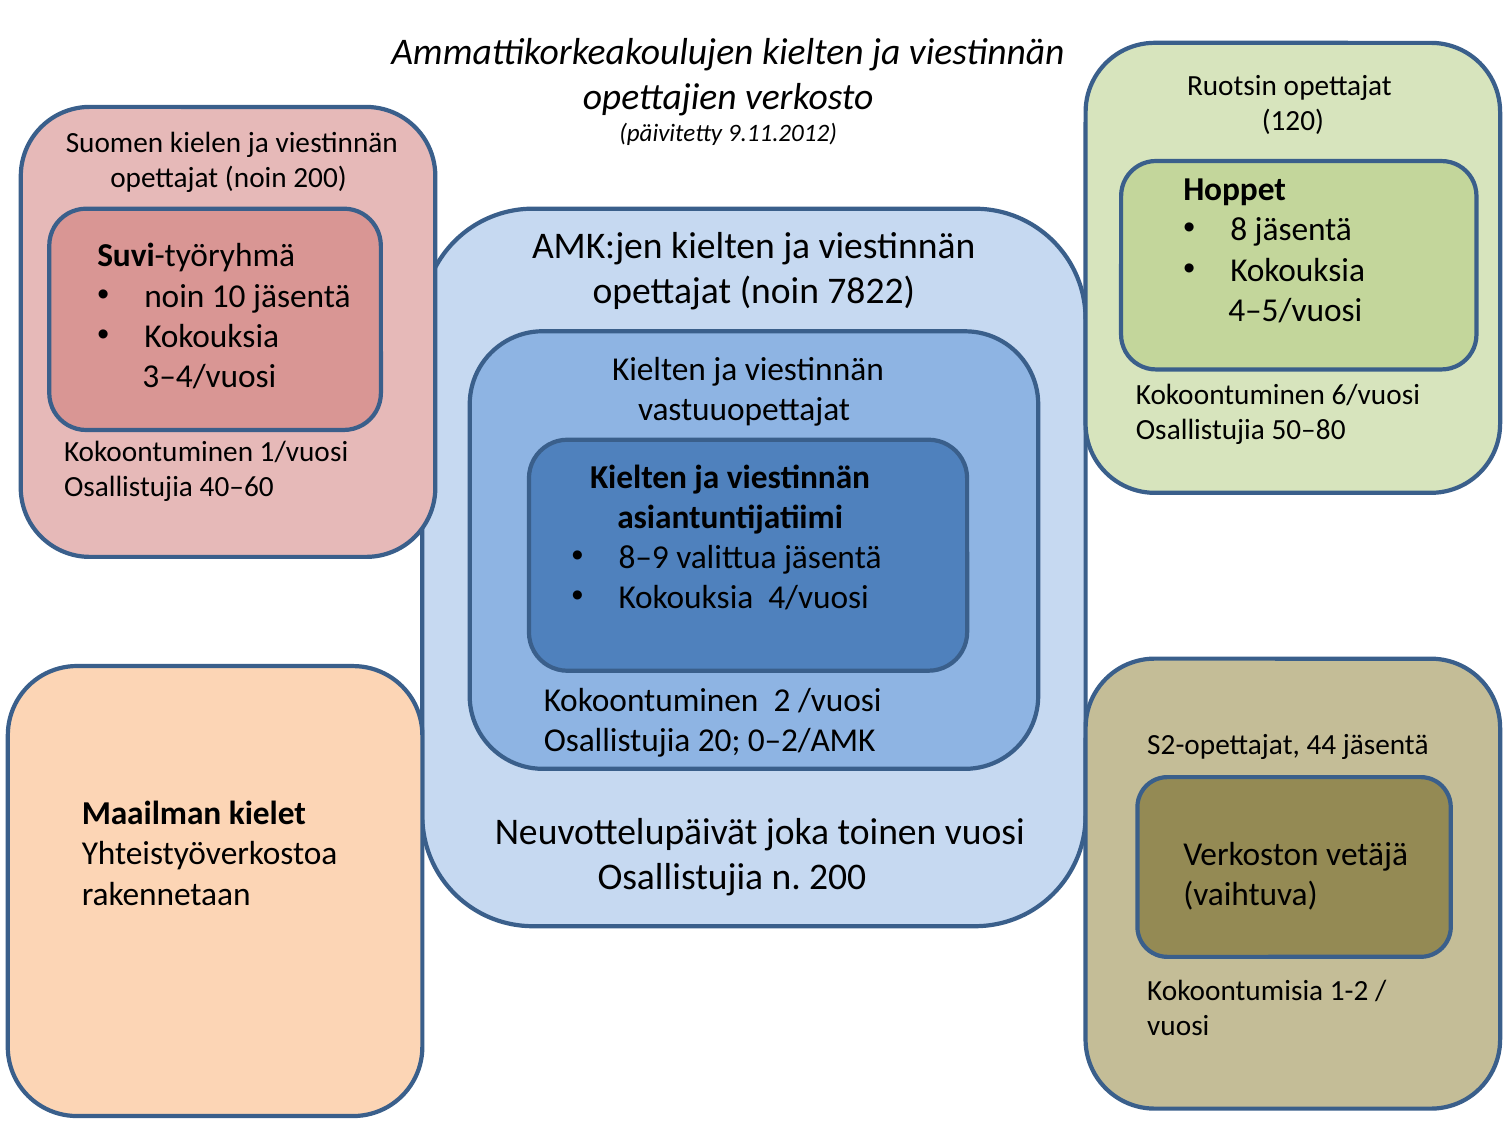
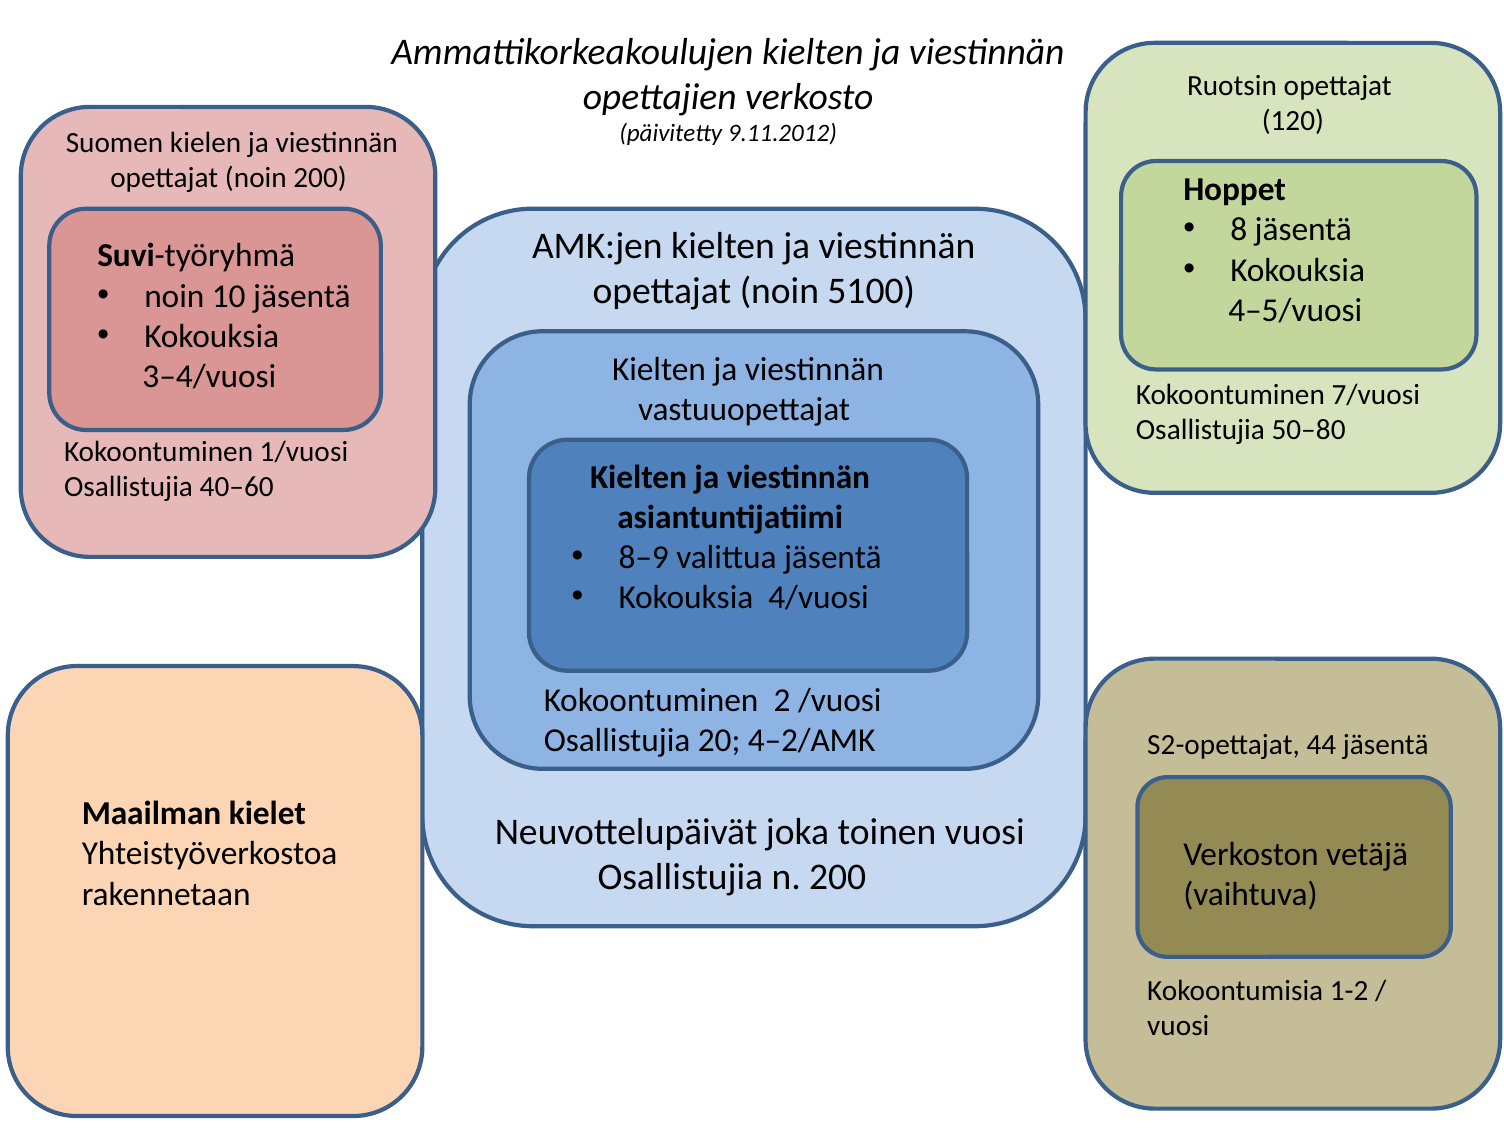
7822: 7822 -> 5100 (871, 291)
6/vuosi: 6/vuosi -> 7/vuosi (1376, 395)
0–2/AMK: 0–2/AMK -> 4–2/AMK (812, 741)
